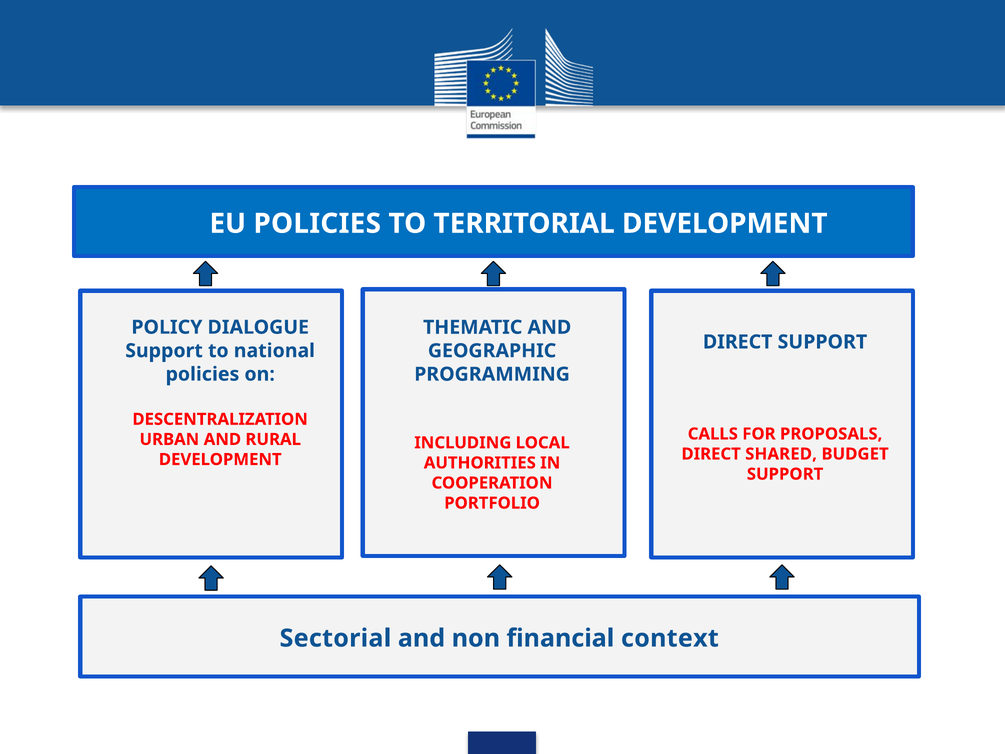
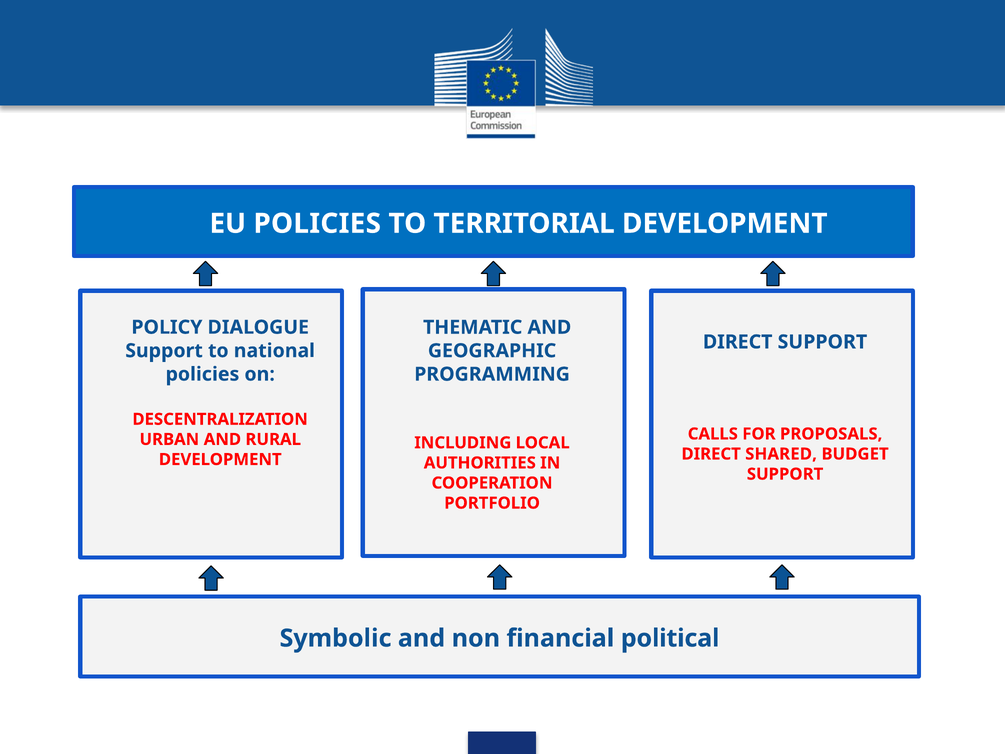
Sectorial: Sectorial -> Symbolic (336, 638)
context: context -> political (670, 638)
